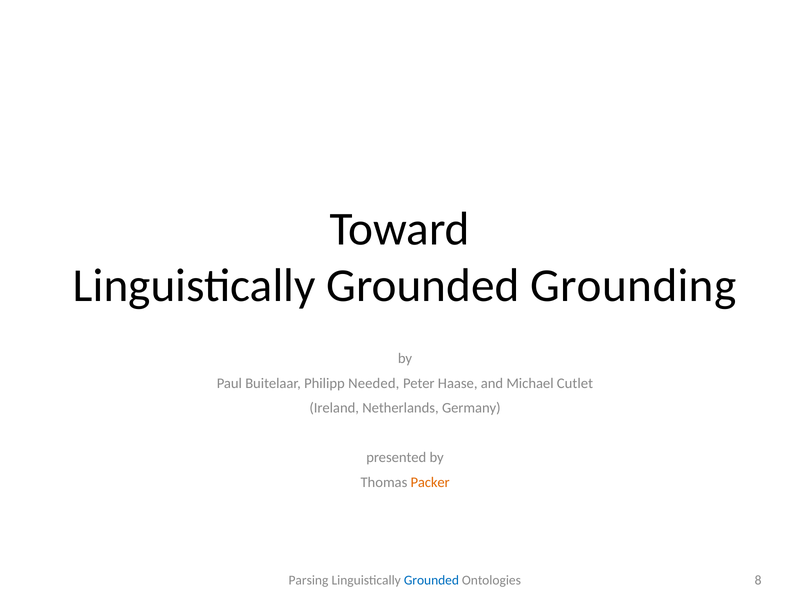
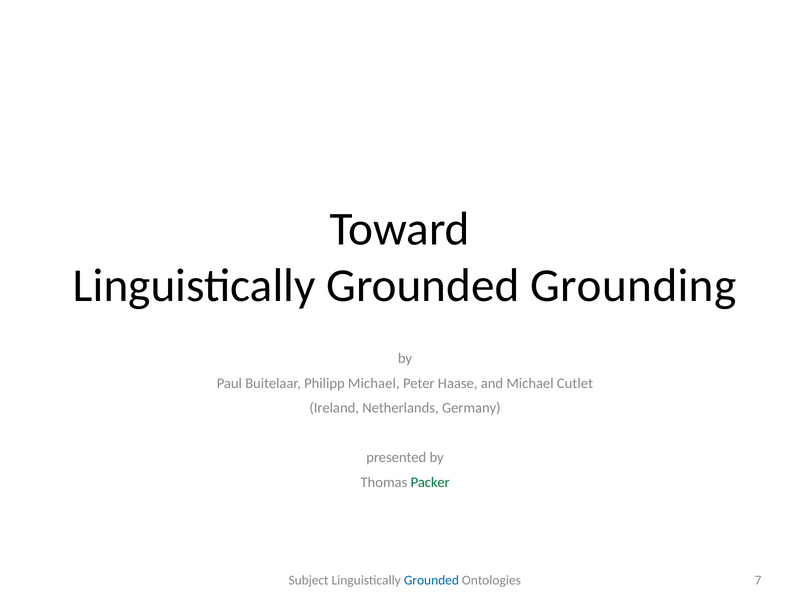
Philipp Needed: Needed -> Michael (374, 383)
Packer colour: orange -> green (430, 482)
Parsing: Parsing -> Subject (309, 580)
8: 8 -> 7 (758, 580)
